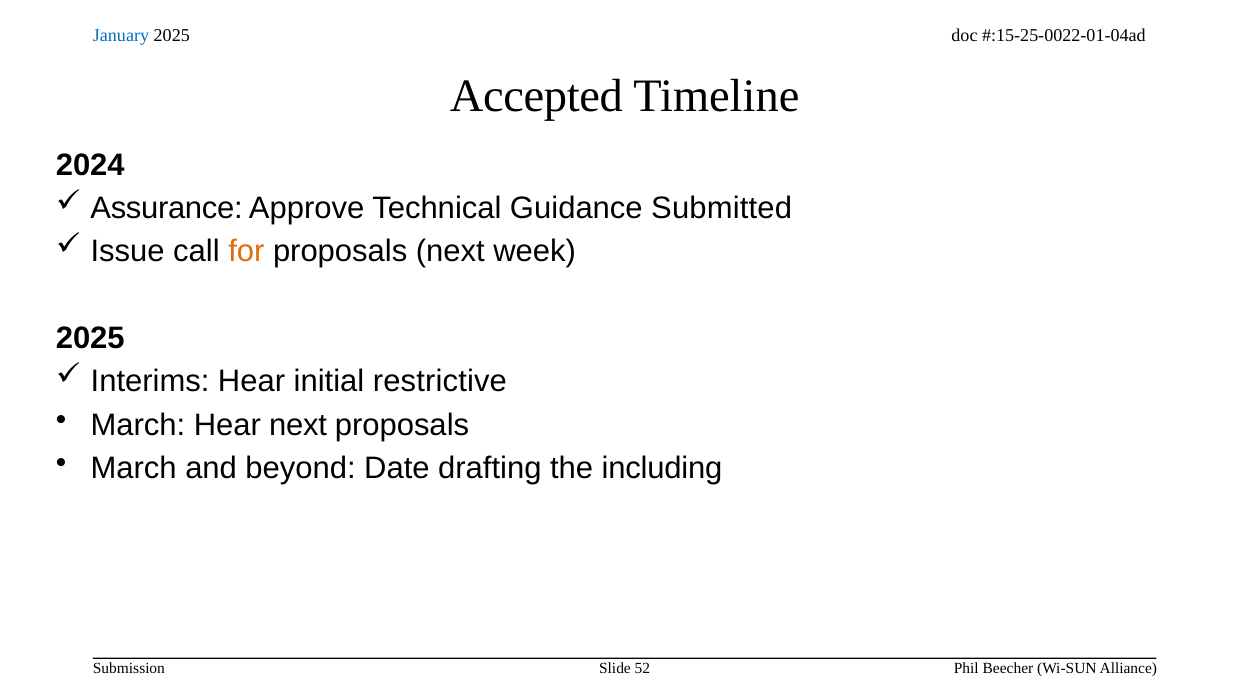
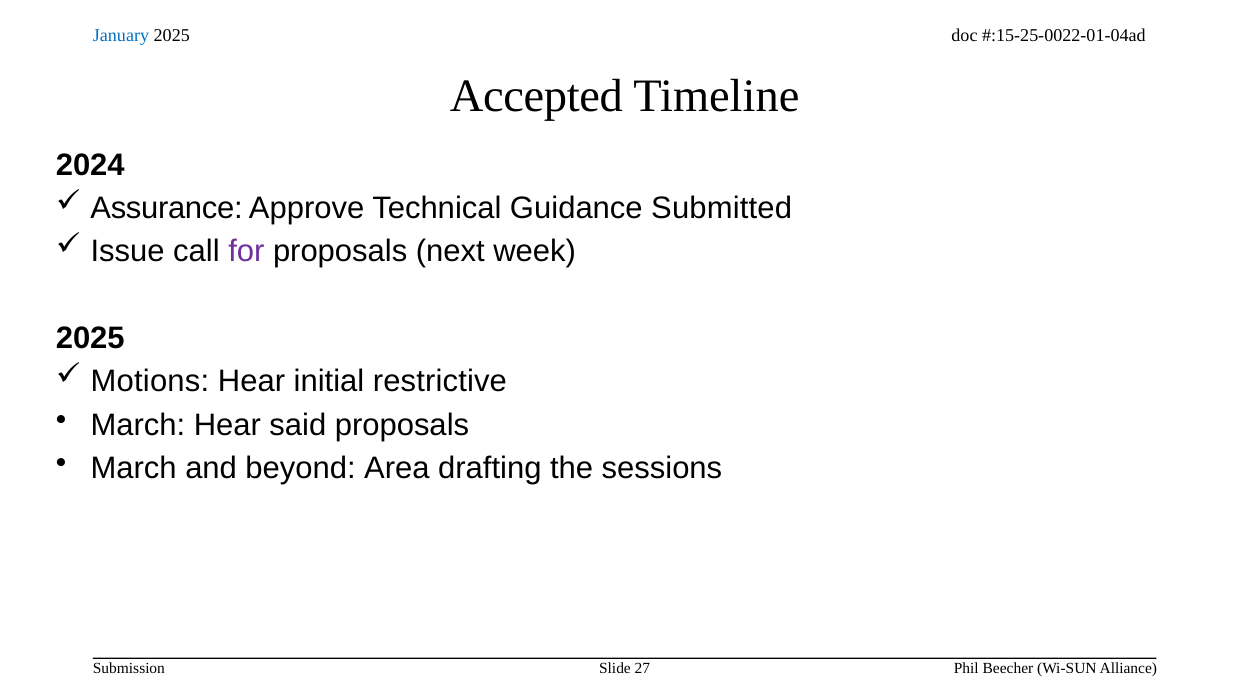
for colour: orange -> purple (246, 252)
Interims: Interims -> Motions (150, 382)
Hear next: next -> said (298, 425)
Date: Date -> Area (397, 468)
including: including -> sessions (662, 468)
52: 52 -> 27 (642, 668)
